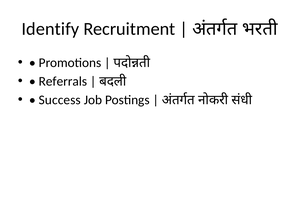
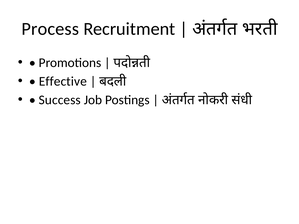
Identify: Identify -> Process (50, 29)
Referrals: Referrals -> Effective (63, 81)
